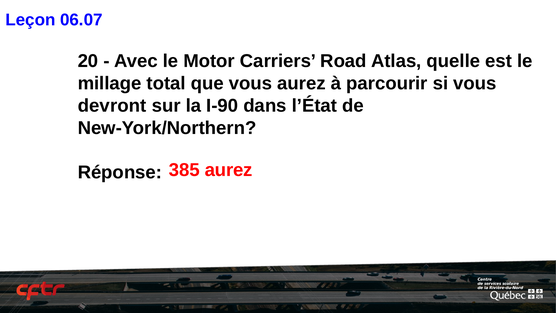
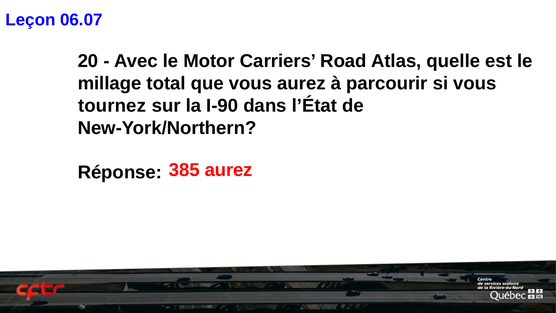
devront: devront -> tournez (112, 106)
